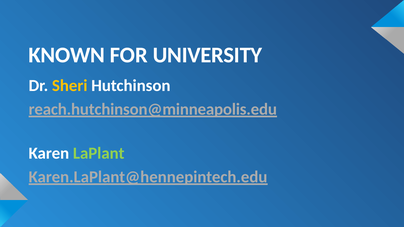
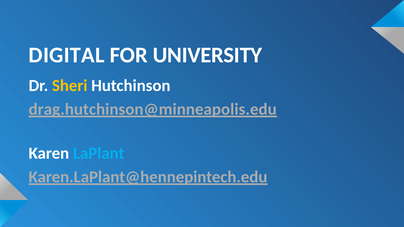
KNOWN: KNOWN -> DIGITAL (67, 55)
reach.hutchinson@minneapolis.edu: reach.hutchinson@minneapolis.edu -> drag.hutchinson@minneapolis.edu (153, 109)
LaPlant colour: light green -> light blue (99, 154)
